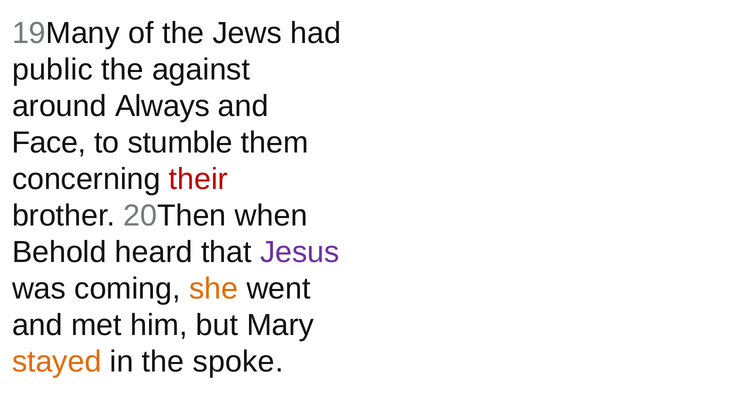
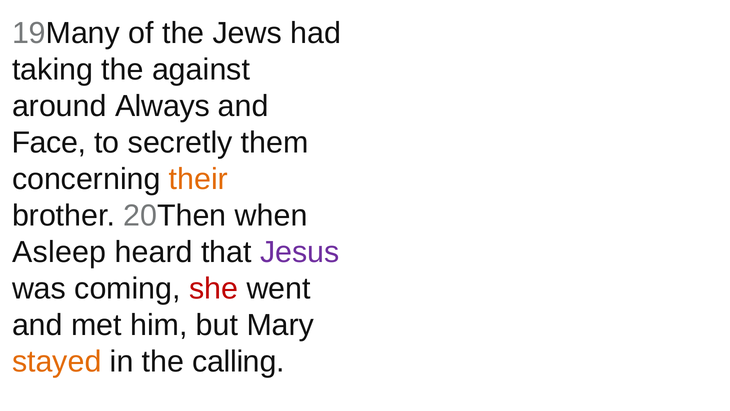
public: public -> taking (53, 70)
stumble: stumble -> secretly (180, 143)
their colour: red -> orange (199, 179)
Behold: Behold -> Asleep (59, 252)
she colour: orange -> red (214, 288)
spoke: spoke -> calling (238, 361)
